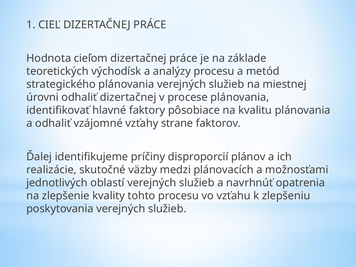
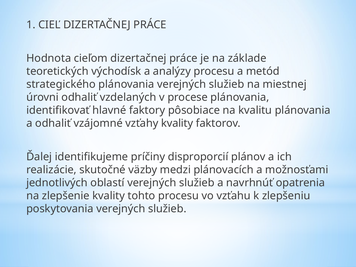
odhaliť dizertačnej: dizertačnej -> vzdelaných (128, 97)
vzťahy strane: strane -> kvality (177, 123)
